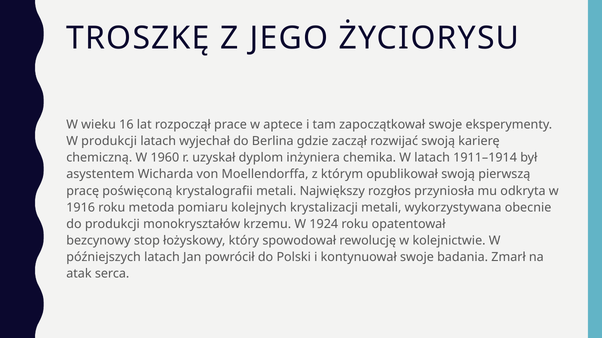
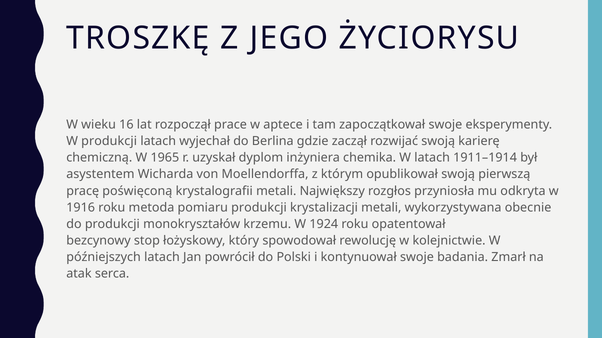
1960: 1960 -> 1965 (165, 158)
pomiaru kolejnych: kolejnych -> produkcji (259, 208)
